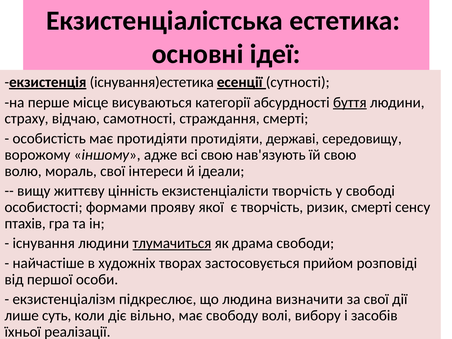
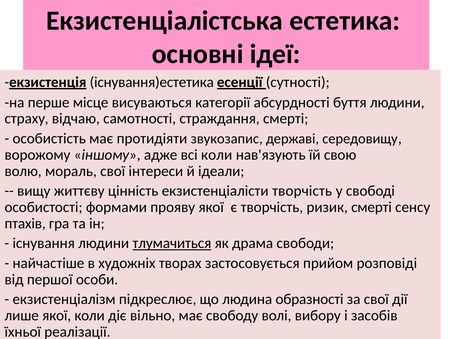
буття underline: present -> none (350, 102)
протидіяти протидіяти: протидіяти -> звукозапис (227, 139)
всі свою: свою -> коли (217, 155)
визначити: визначити -> образності (310, 299)
лише суть: суть -> якої (57, 316)
